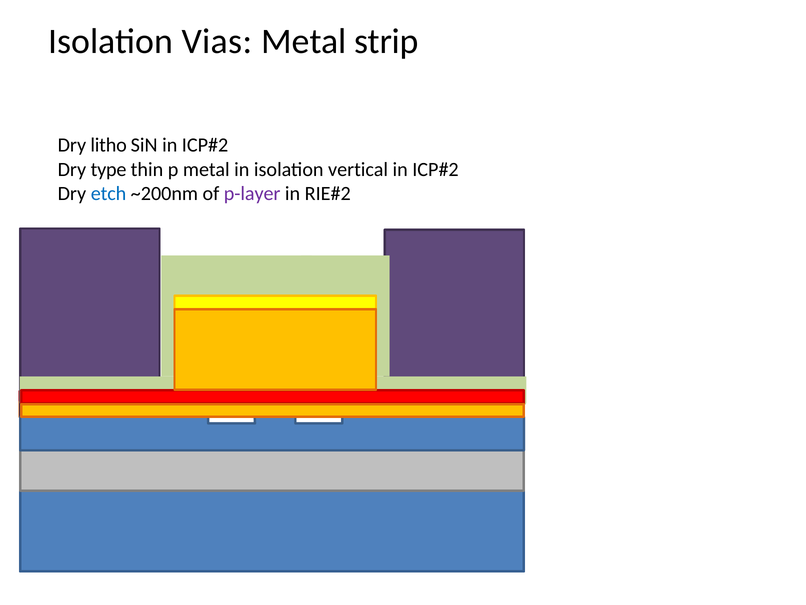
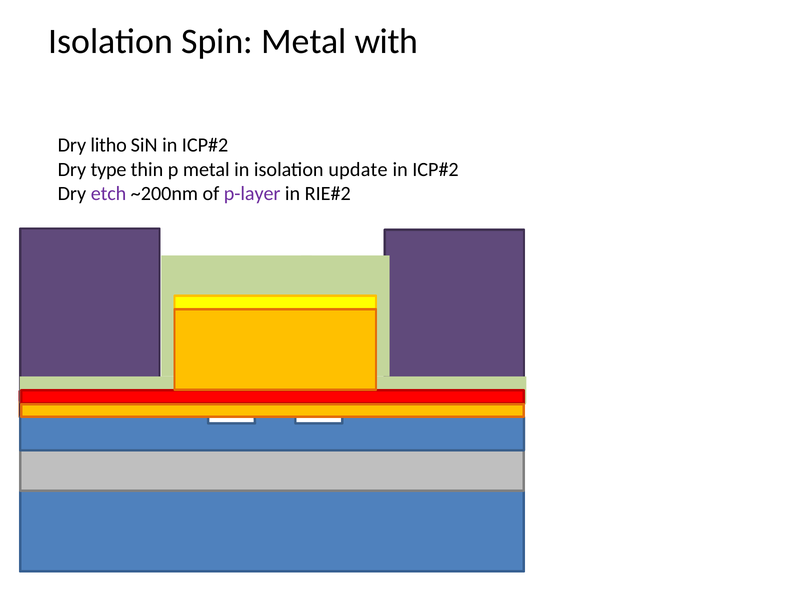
Vias: Vias -> Spin (217, 41)
strip: strip -> with (386, 41)
vertical: vertical -> update (358, 169)
etch colour: blue -> purple (109, 193)
